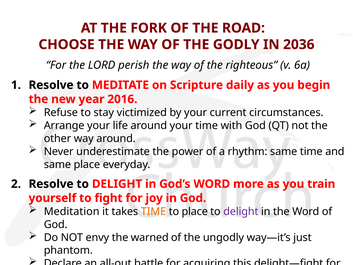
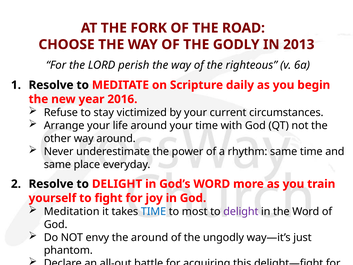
2036: 2036 -> 2013 (299, 44)
TIME colour: orange -> blue (154, 211)
to place: place -> most (195, 211)
the warned: warned -> around (150, 237)
